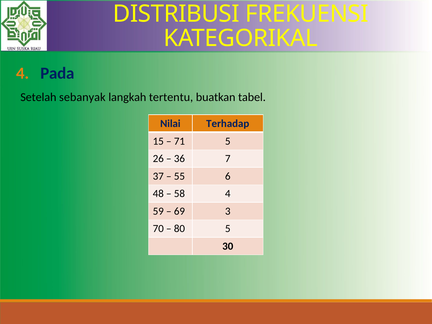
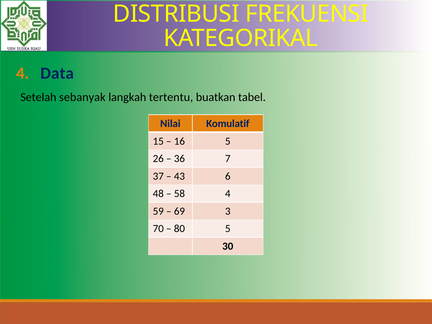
Pada: Pada -> Data (57, 73)
Terhadap: Terhadap -> Komulatif (228, 124)
71: 71 -> 16 (179, 141)
55: 55 -> 43 (179, 176)
